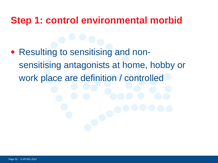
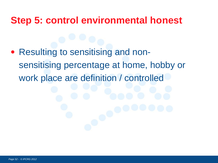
1: 1 -> 5 (39, 20)
morbid: morbid -> honest (166, 20)
antagonists: antagonists -> percentage (87, 65)
